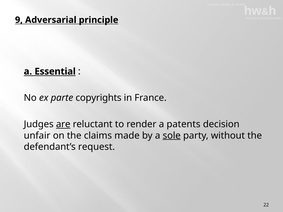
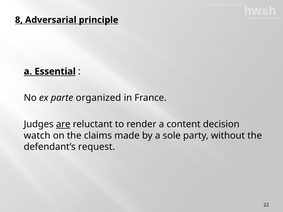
9: 9 -> 8 (19, 20)
copyrights: copyrights -> organized (98, 98)
patents: patents -> content (184, 124)
unfair: unfair -> watch (37, 136)
sole underline: present -> none (172, 136)
